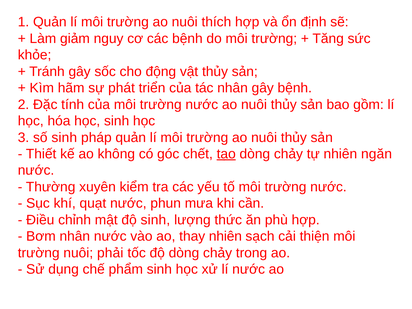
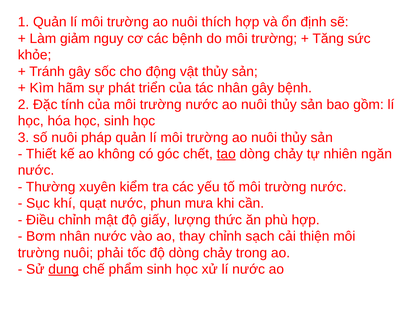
số sinh: sinh -> nuôi (64, 137)
độ sinh: sinh -> giấy (155, 220)
thay nhiên: nhiên -> chỉnh (225, 236)
dụng underline: none -> present (64, 269)
